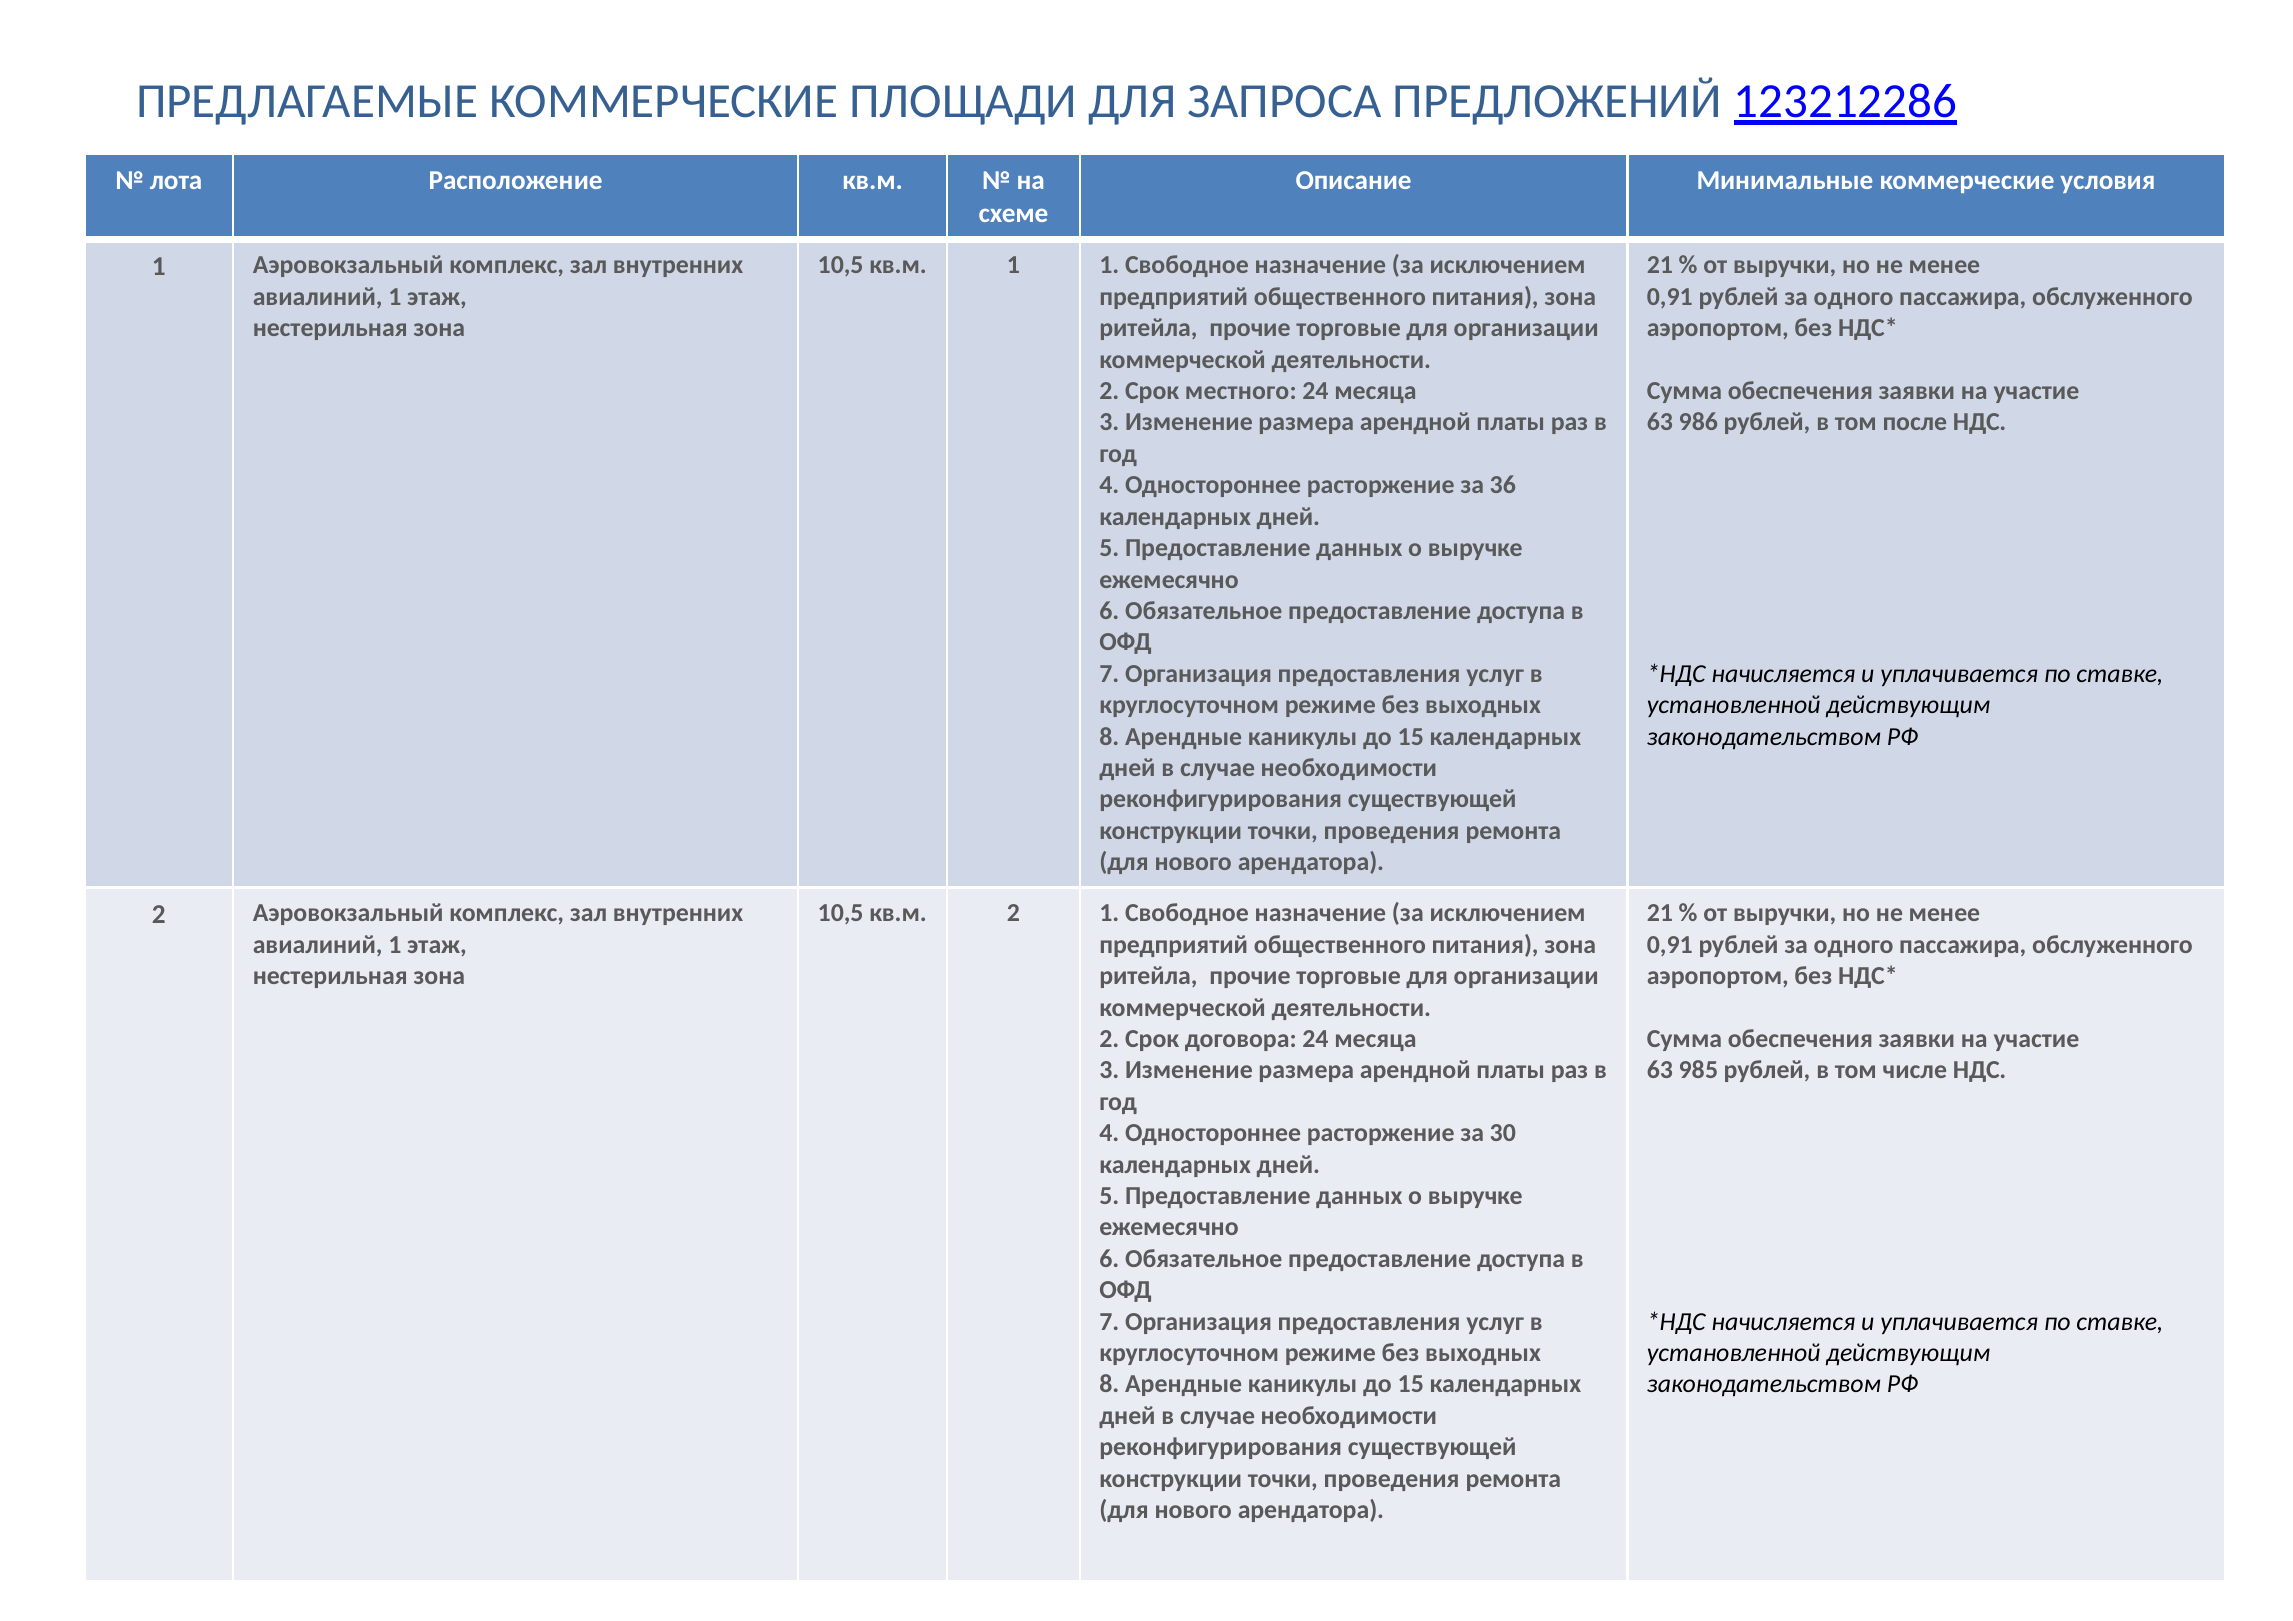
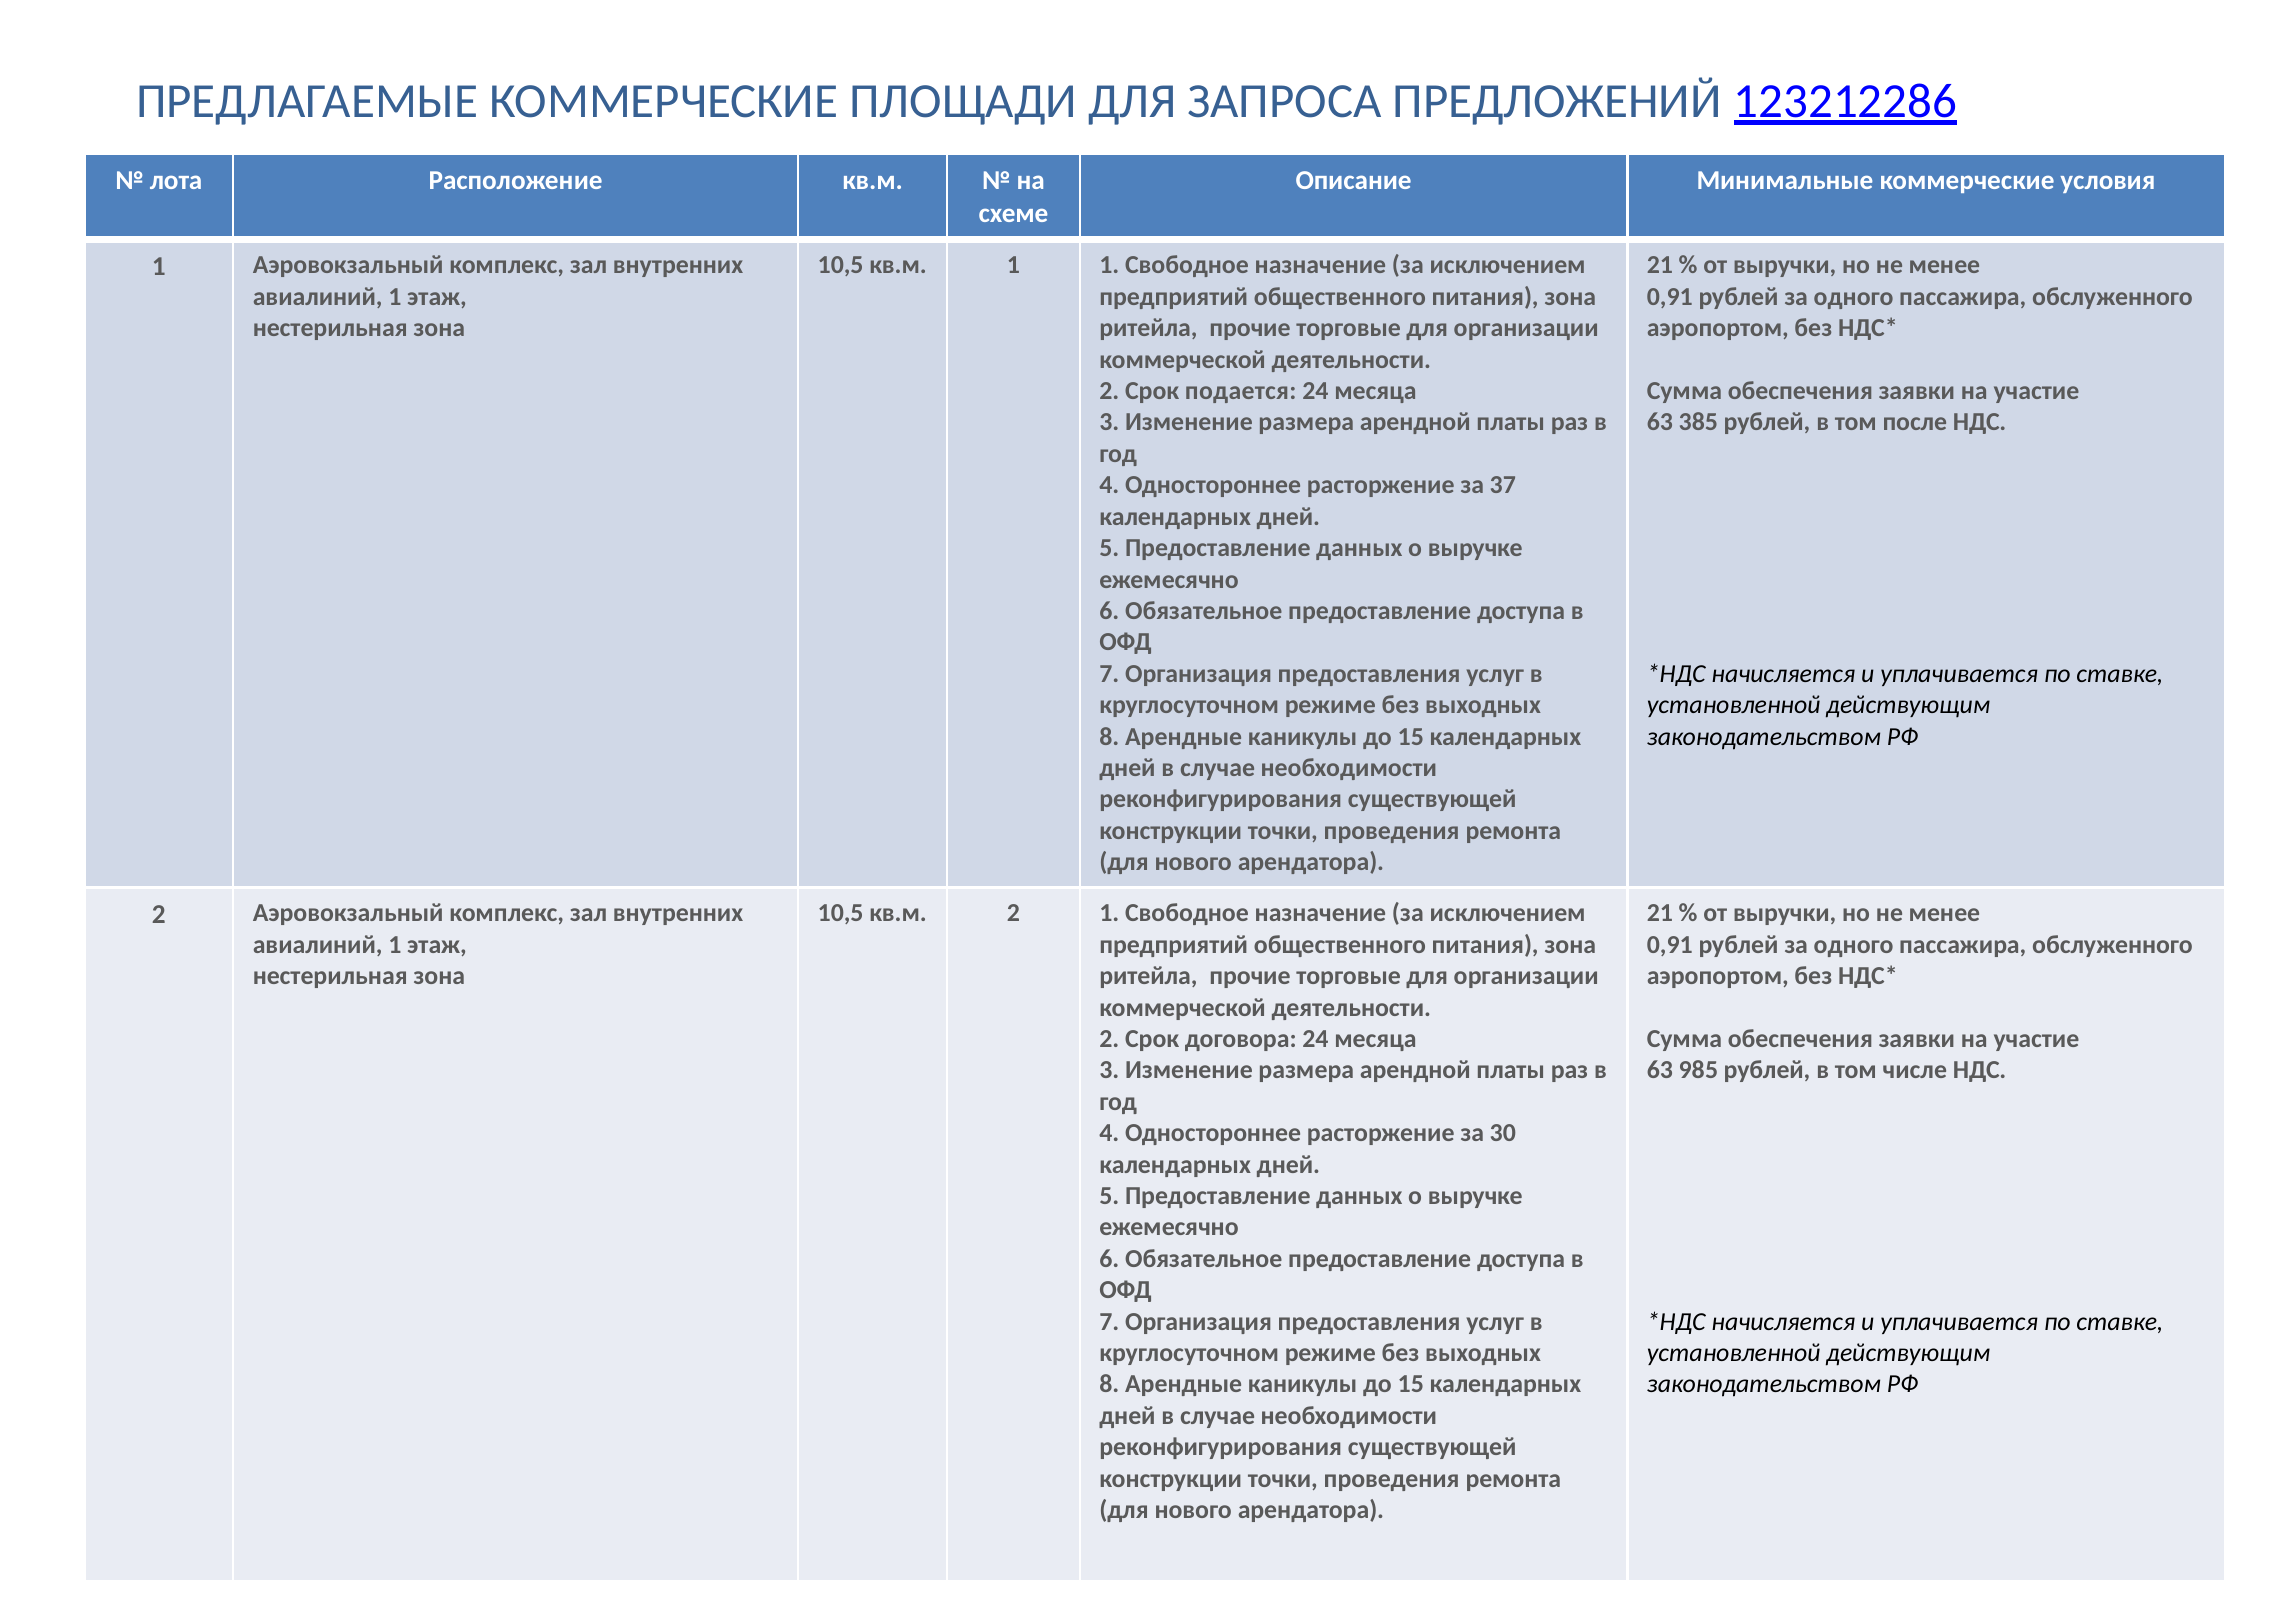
местного: местного -> подается (1241, 391)
986: 986 -> 385 (1698, 423)
36: 36 -> 37 (1503, 485)
